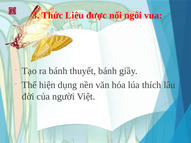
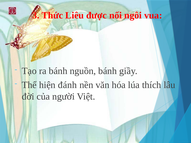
thuyết: thuyết -> nguồn (83, 71)
dụng: dụng -> đánh (67, 85)
